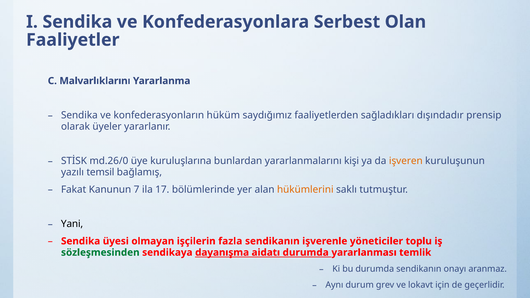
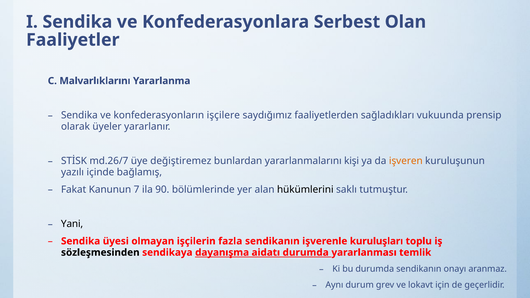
hüküm: hüküm -> işçilere (223, 115)
dışındadır: dışındadır -> vukuunda (440, 115)
md.26/0: md.26/0 -> md.26/7 (109, 161)
kuruluşlarına: kuruluşlarına -> değiştiremez (181, 161)
temsil: temsil -> içinde (100, 172)
17: 17 -> 90 (162, 190)
hükümlerini colour: orange -> black (305, 190)
yöneticiler: yöneticiler -> kuruluşları (377, 241)
sözleşmesinden colour: green -> black (100, 253)
